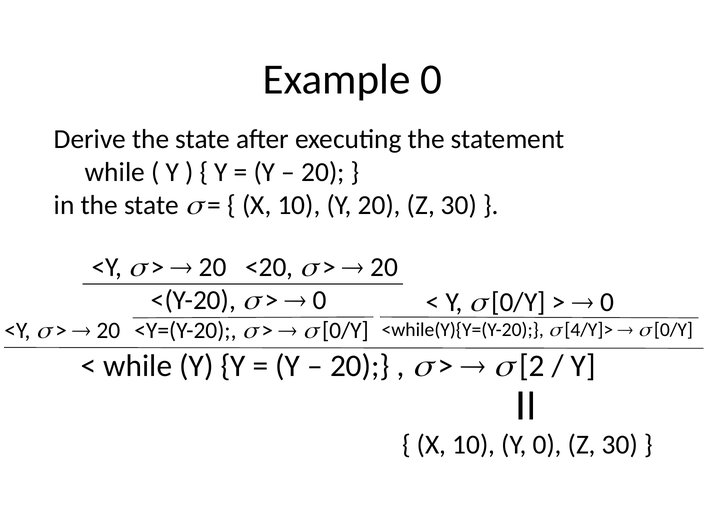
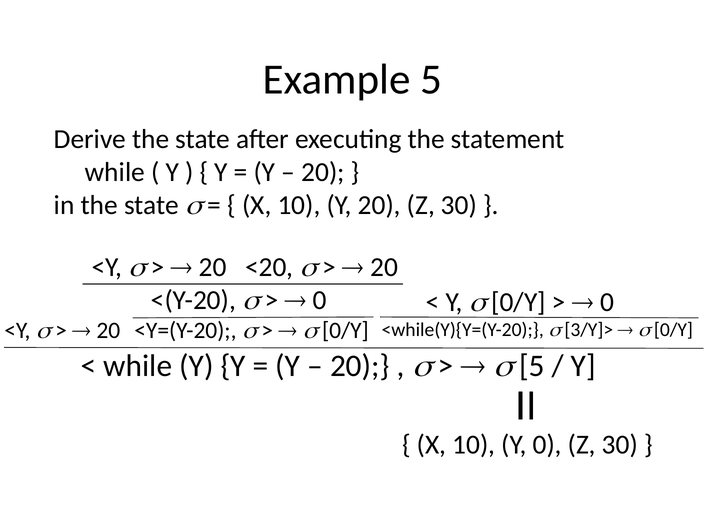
Example 0: 0 -> 5 (431, 79)
4/Y]>: 4/Y]> -> 3/Y]> (589, 330)
2: 2 -> 5 (532, 366)
